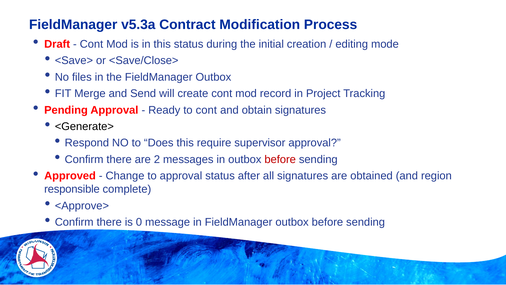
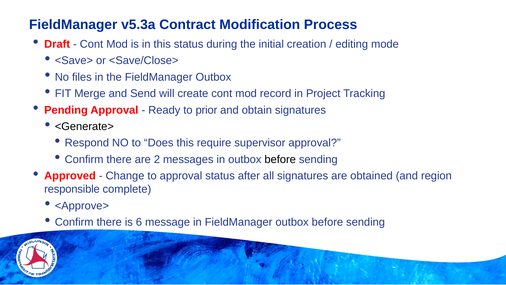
to cont: cont -> prior (206, 110)
before colour: red -> black (280, 159)
0: 0 -> 6 (139, 222)
